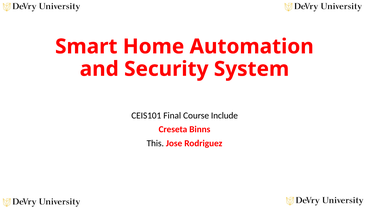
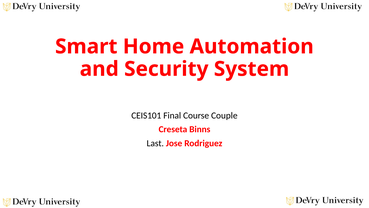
Include: Include -> Couple (224, 115)
This: This -> Last (155, 143)
